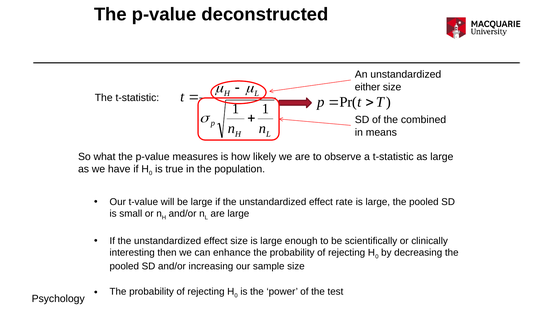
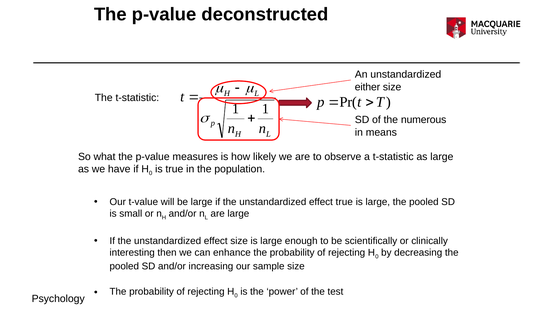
combined: combined -> numerous (424, 120)
effect rate: rate -> true (344, 202)
